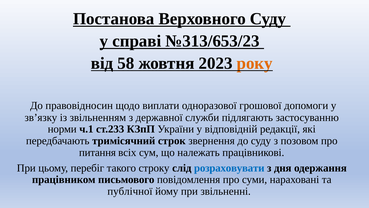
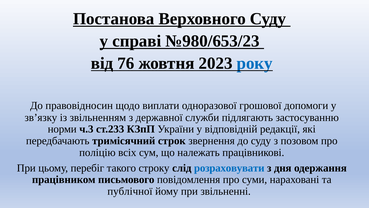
№313/653/23: №313/653/23 -> №980/653/23 (212, 41)
58: 58 -> 76 (126, 63)
року colour: orange -> blue (255, 63)
ч.1: ч.1 -> ч.3 (86, 129)
питання: питання -> поліцію (97, 152)
